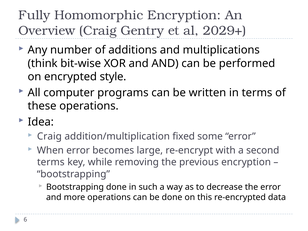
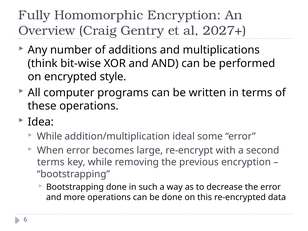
2029+: 2029+ -> 2027+ (225, 31)
Craig: Craig -> While (49, 136)
fixed: fixed -> ideal (184, 136)
